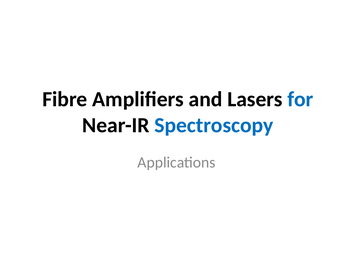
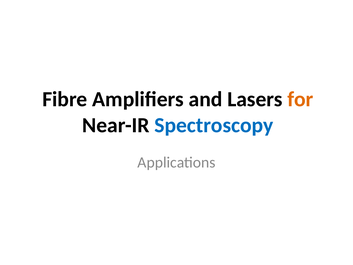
for colour: blue -> orange (300, 99)
